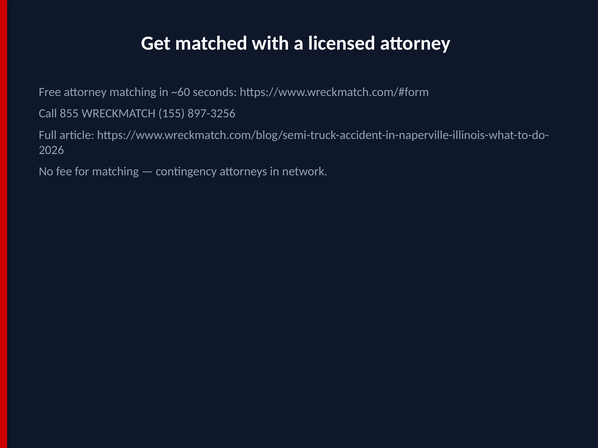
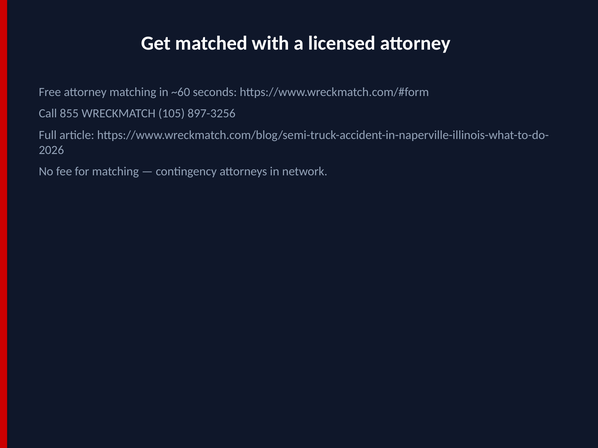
155: 155 -> 105 (172, 114)
